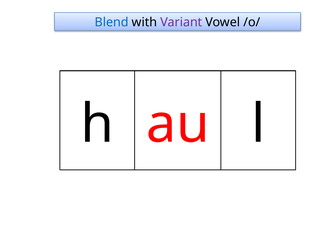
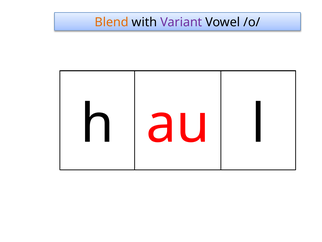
Blend colour: blue -> orange (112, 22)
